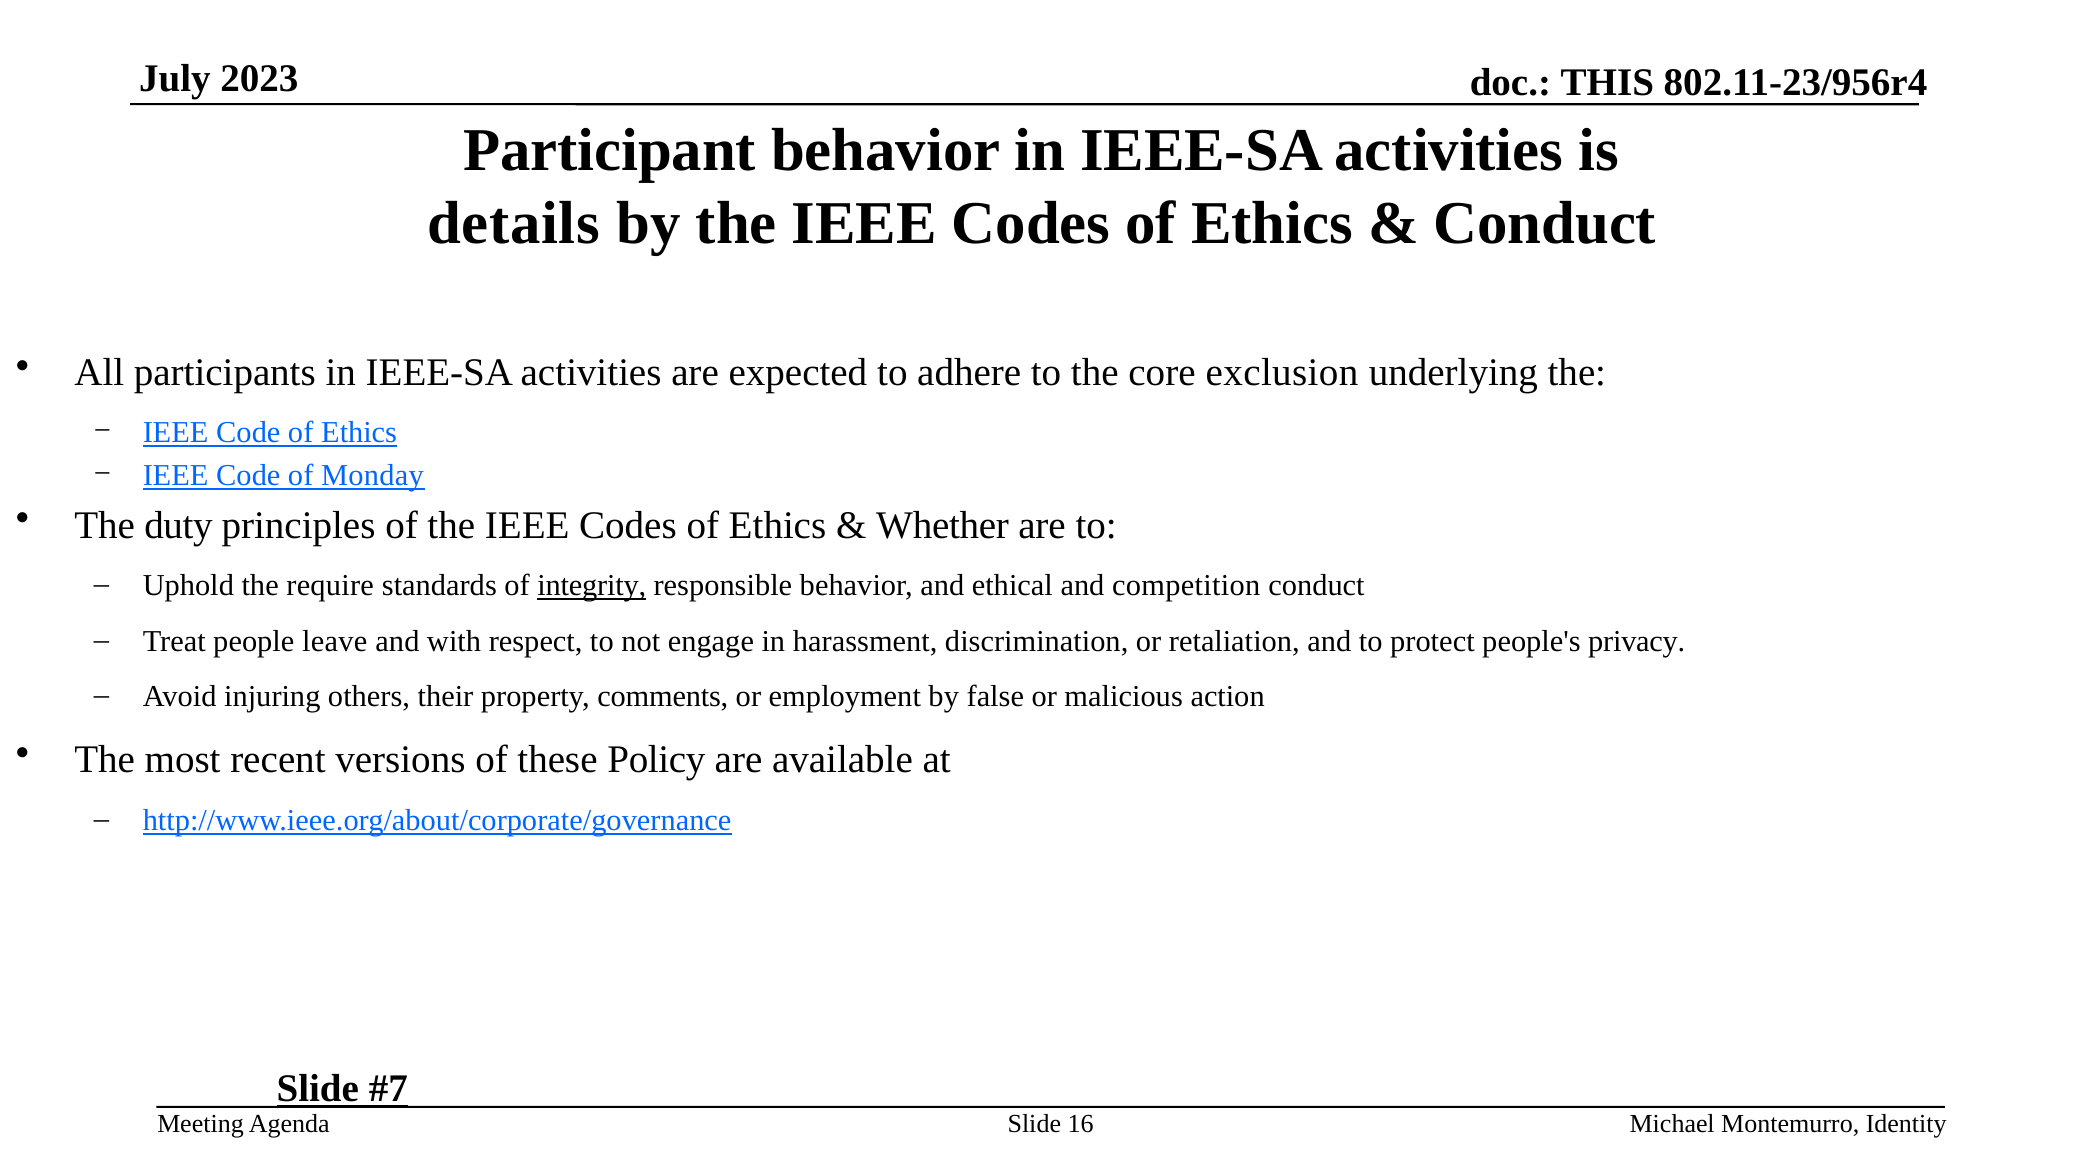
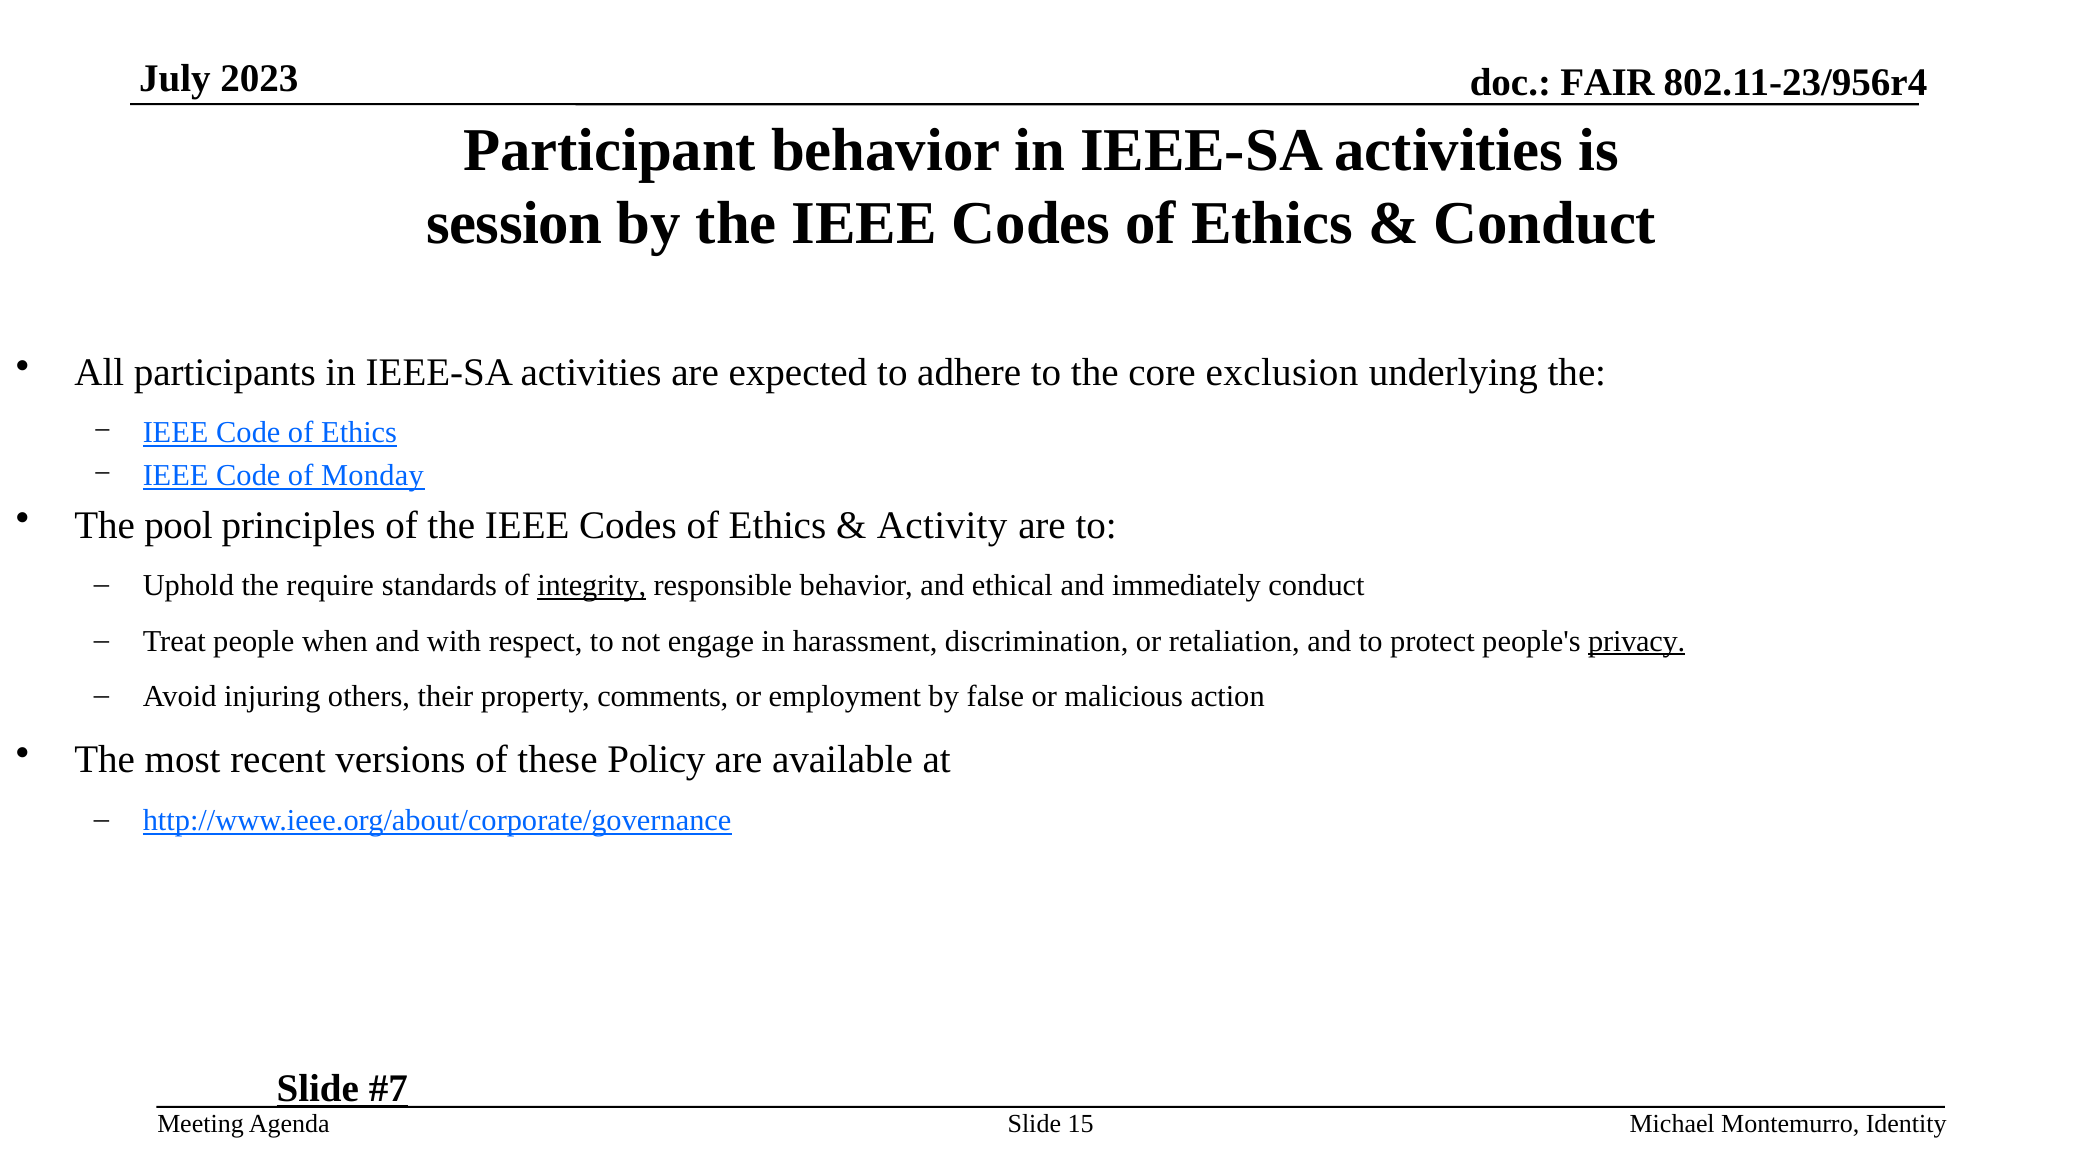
THIS: THIS -> FAIR (1608, 83)
details: details -> session (514, 223)
duty: duty -> pool (178, 526)
Whether: Whether -> Activity (942, 526)
competition: competition -> immediately (1186, 586)
leave: leave -> when (335, 641)
privacy underline: none -> present (1637, 641)
16: 16 -> 15 (1081, 1124)
